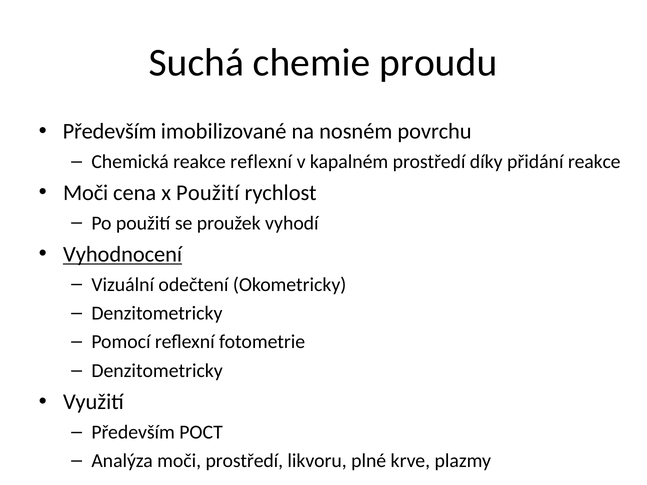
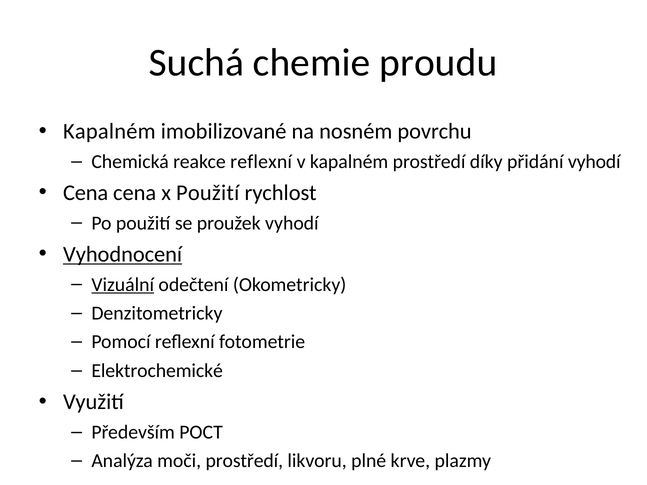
Především: Především -> Kapalném (109, 132)
přidání reakce: reakce -> vyhodí (594, 162)
Moči: Moči -> Cena (86, 193)
Vizuální underline: none -> present (123, 285)
Denzitometricky: Denzitometricky -> Elektrochemické (157, 371)
